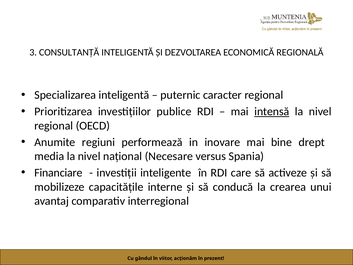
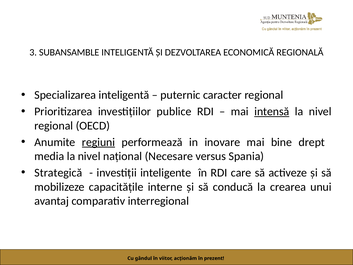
CONSULTANȚĂ: CONSULTANȚĂ -> SUBANSAMBLE (69, 52)
regiuni underline: none -> present (99, 142)
Financiare: Financiare -> Strategică (58, 173)
